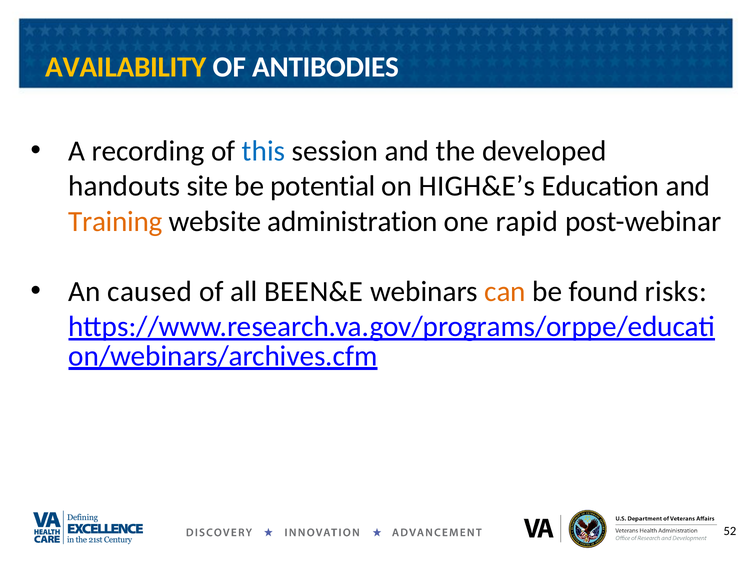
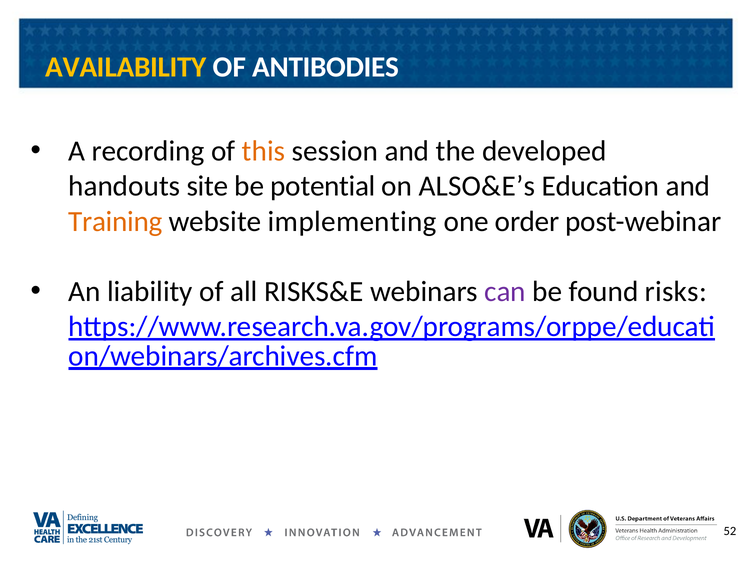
this colour: blue -> orange (264, 151)
HIGH&E’s: HIGH&E’s -> ALSO&E’s (477, 186)
administration: administration -> implementing (352, 221)
rapid: rapid -> order (527, 221)
caused: caused -> liability (150, 292)
BEEN&E: BEEN&E -> RISKS&E (314, 292)
can colour: orange -> purple (505, 292)
